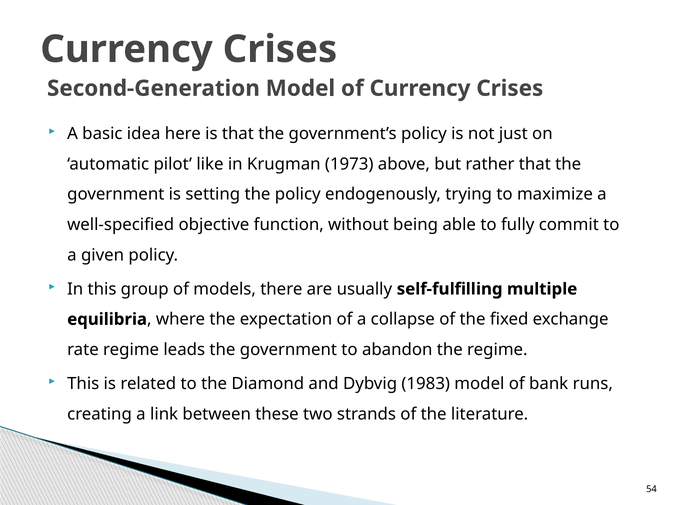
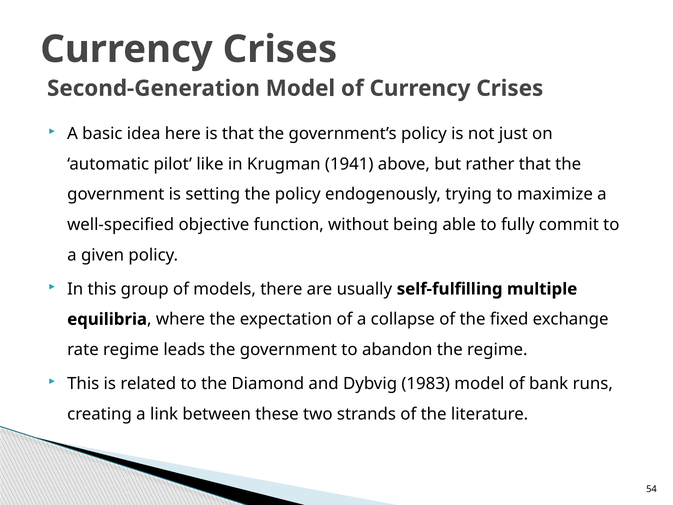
1973: 1973 -> 1941 (349, 164)
